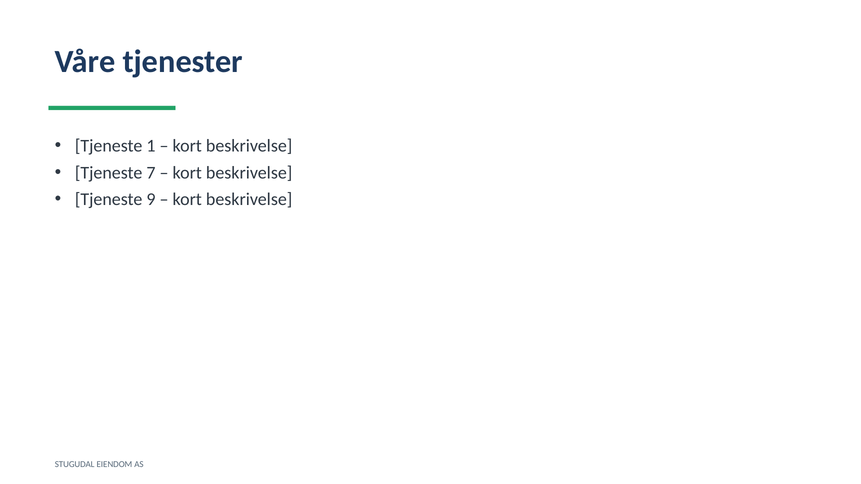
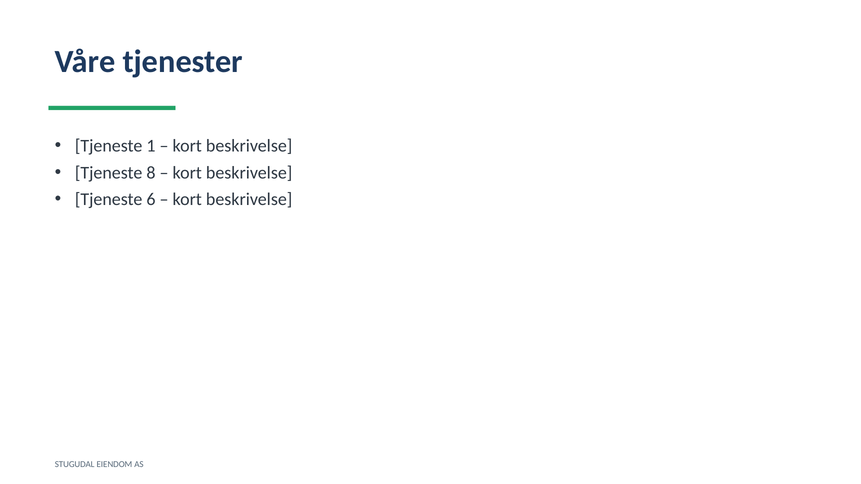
7: 7 -> 8 (151, 173)
9: 9 -> 6 (151, 200)
